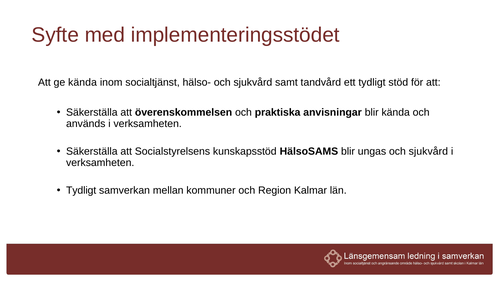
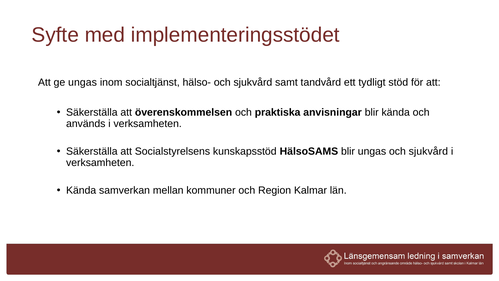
ge kända: kända -> ungas (82, 82)
Tydligt: Tydligt -> Kända (81, 190)
